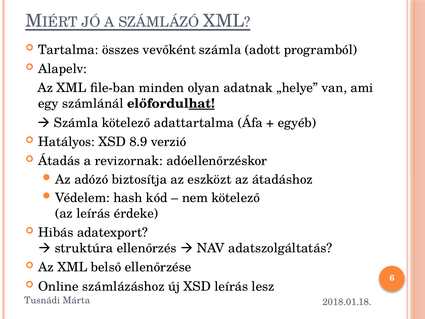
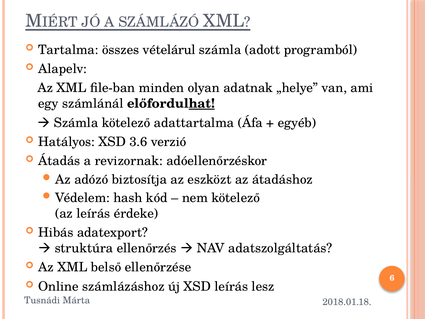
vevőként: vevőként -> vételárul (169, 50)
8.9: 8.9 -> 3.6 (138, 142)
